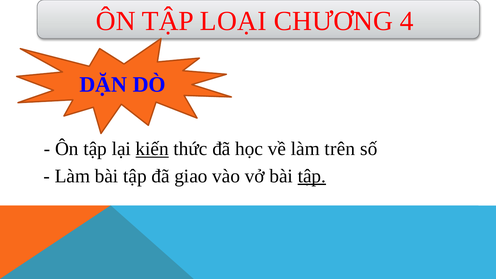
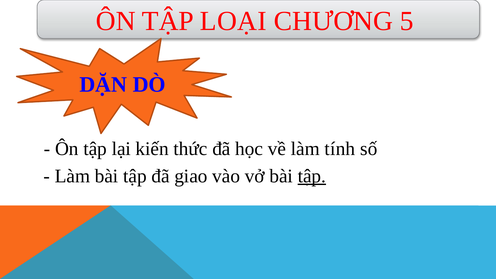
4: 4 -> 5 (407, 21)
kiến underline: present -> none (152, 149)
trên: trên -> tính (340, 149)
